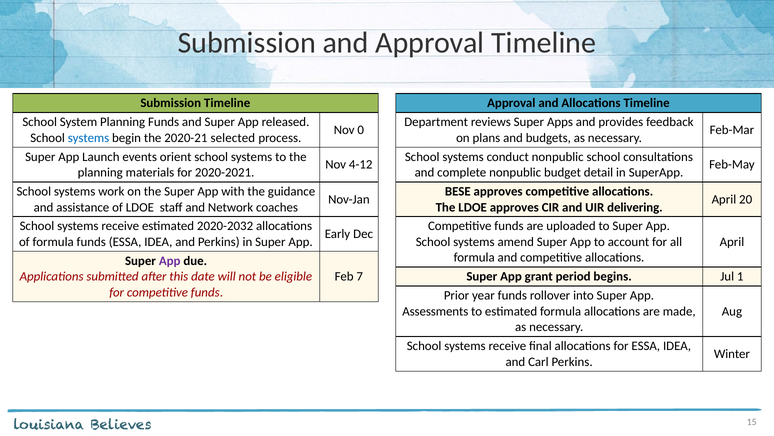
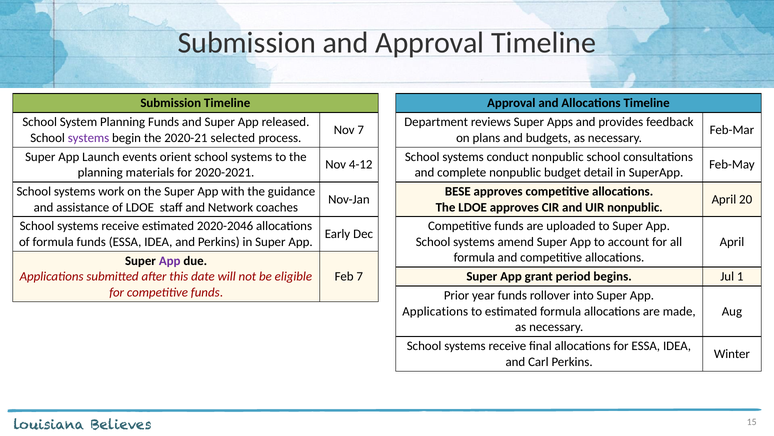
Nov 0: 0 -> 7 (361, 130)
systems colour: blue -> purple (89, 138)
UIR delivering: delivering -> nonpublic (635, 207)
2020-2032: 2020-2032 -> 2020-2046 (225, 226)
Assessments: Assessments -> Applications (435, 311)
